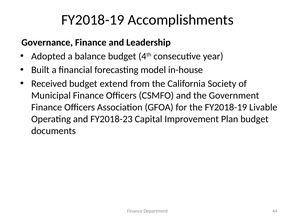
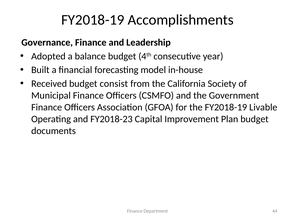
extend: extend -> consist (114, 84)
